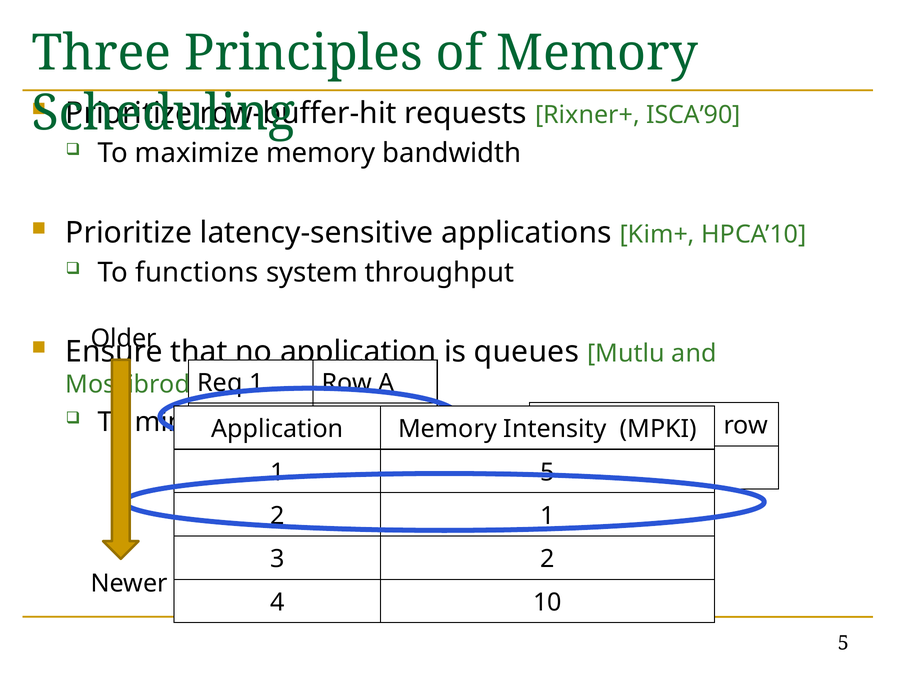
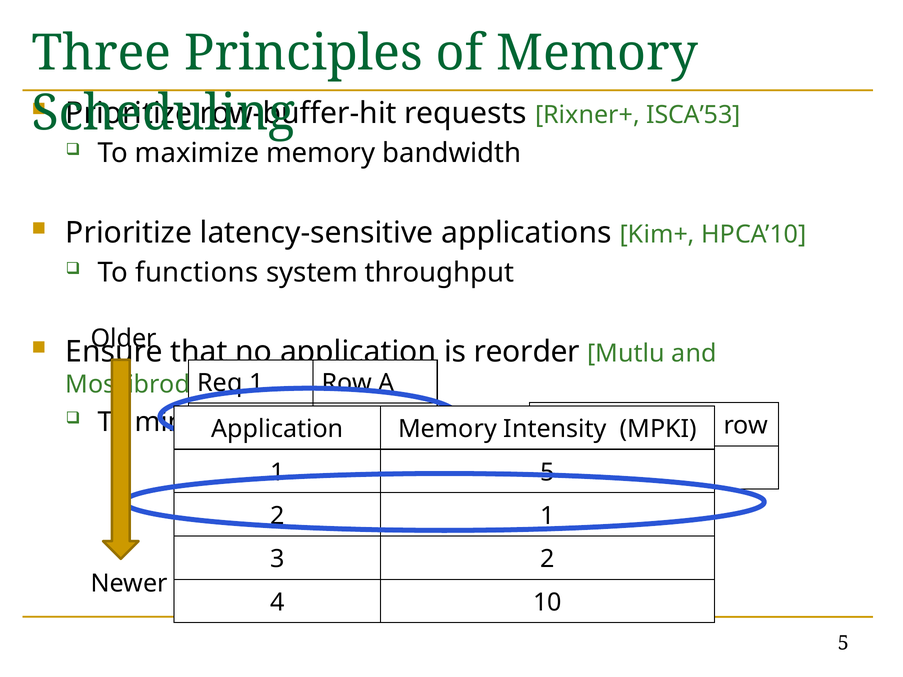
ISCA’90: ISCA’90 -> ISCA’53 (693, 115)
queues: queues -> reorder (527, 352)
